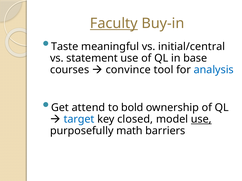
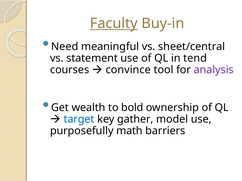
Taste: Taste -> Need (65, 47)
initial/central: initial/central -> sheet/central (192, 47)
base: base -> tend (195, 58)
analysis colour: blue -> purple (214, 70)
attend: attend -> wealth (88, 108)
closed: closed -> gather (135, 120)
use underline: present -> none (201, 120)
